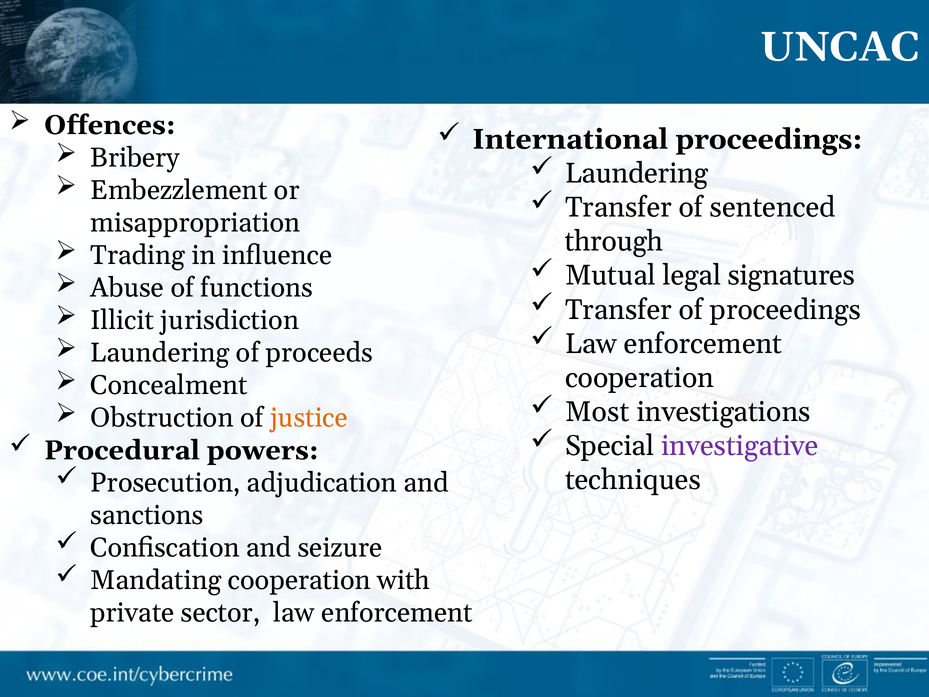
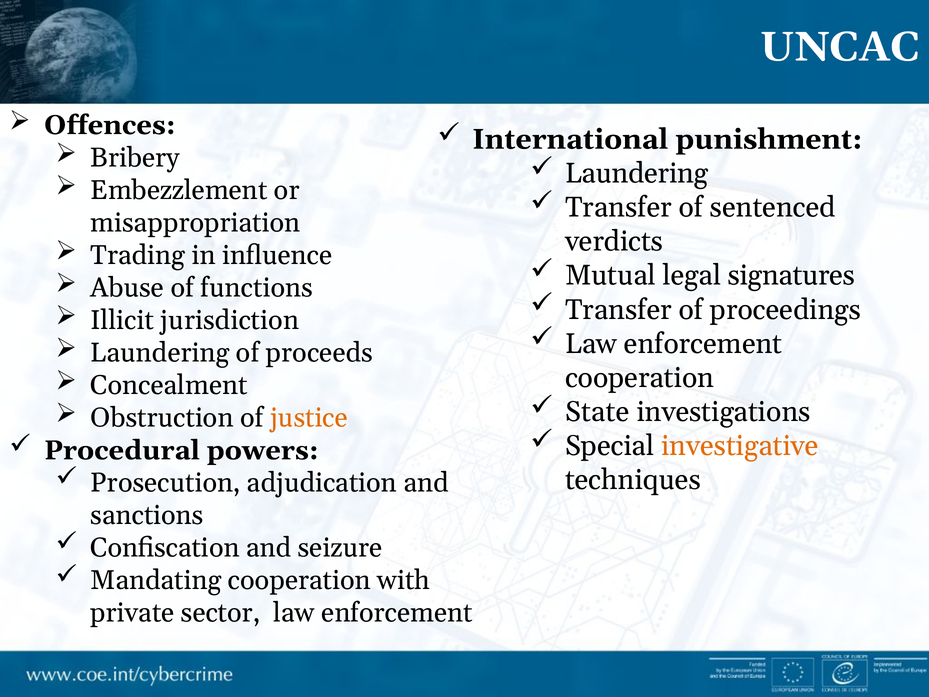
International proceedings: proceedings -> punishment (769, 139)
through: through -> verdicts (614, 241)
Most: Most -> State (597, 412)
investigative colour: purple -> orange (740, 446)
